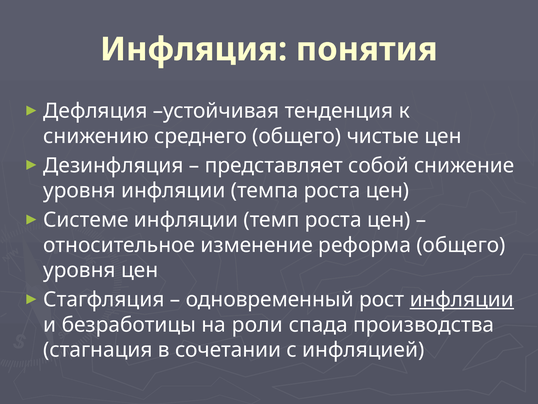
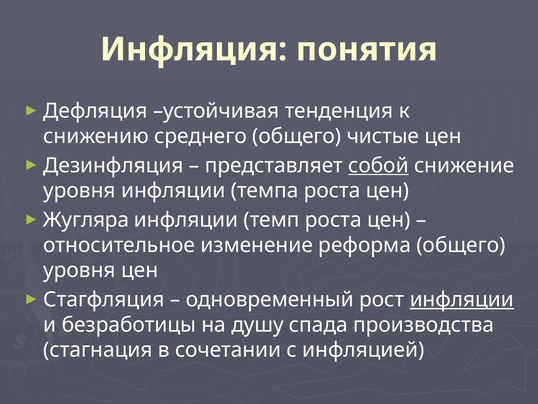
собой underline: none -> present (378, 165)
Системе: Системе -> Жугляра (86, 220)
роли: роли -> душу (258, 324)
